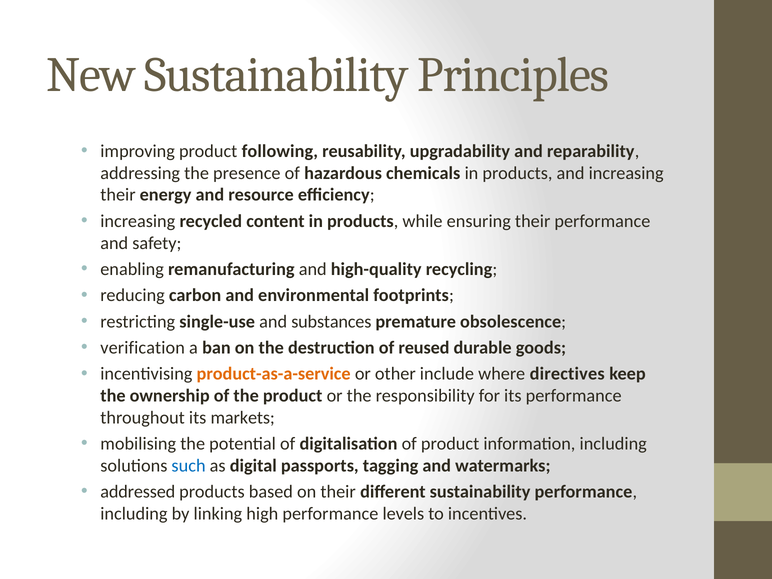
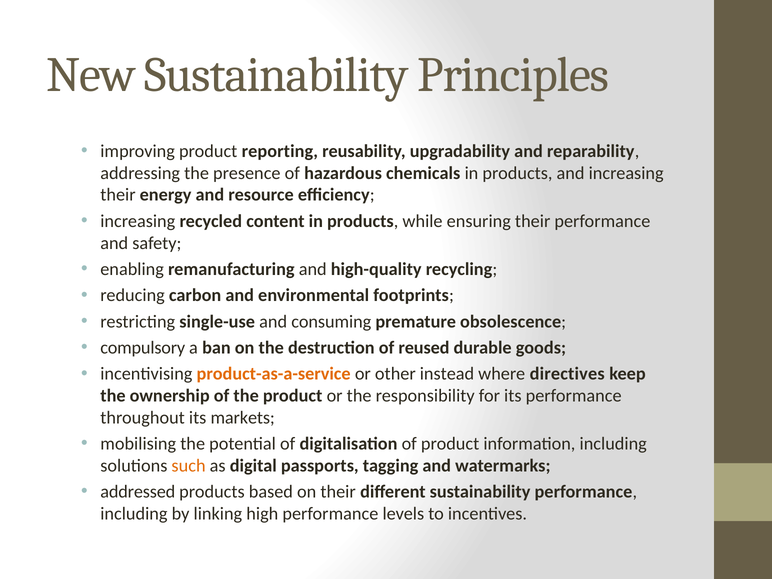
following: following -> reporting (280, 151)
substances: substances -> consuming (331, 322)
verification: verification -> compulsory (143, 348)
include: include -> instead (447, 374)
such colour: blue -> orange (189, 466)
